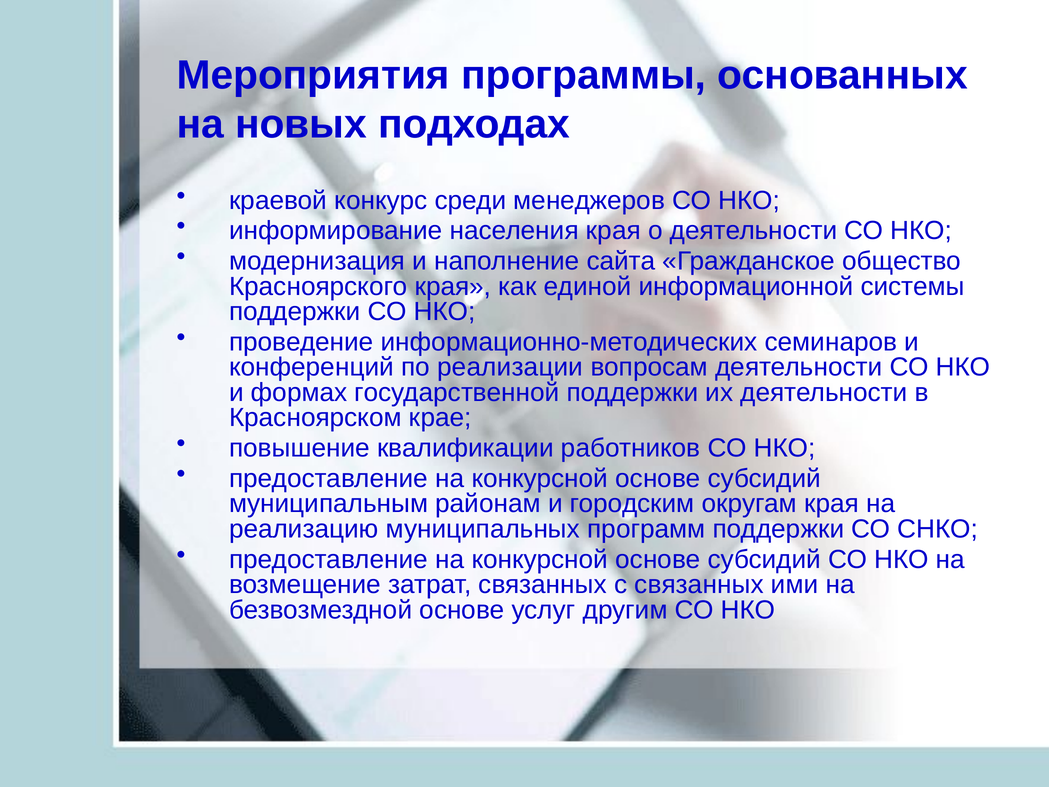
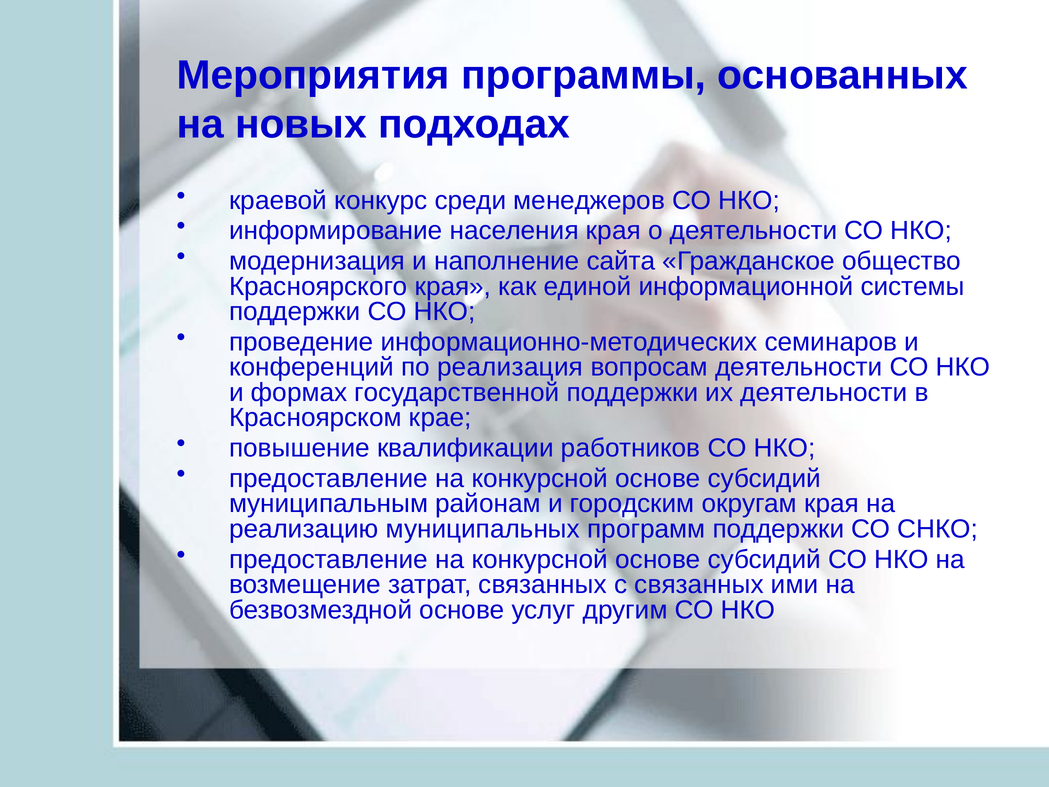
реализации: реализации -> реализация (510, 367)
